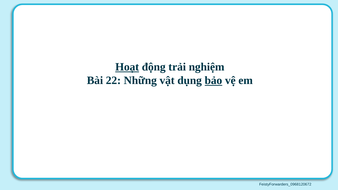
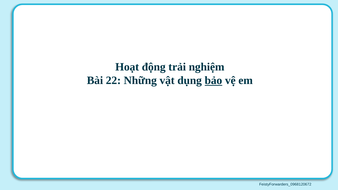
Hoạt underline: present -> none (127, 67)
